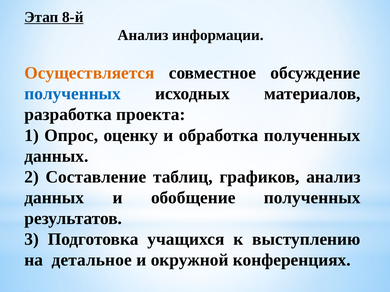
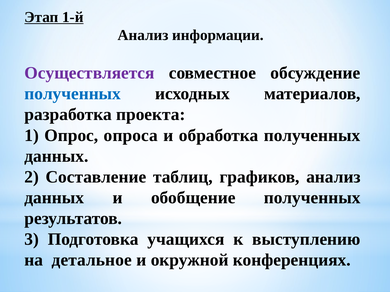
8-й: 8-й -> 1-й (73, 17)
Осуществляется colour: orange -> purple (89, 73)
оценку: оценку -> опроса (131, 136)
